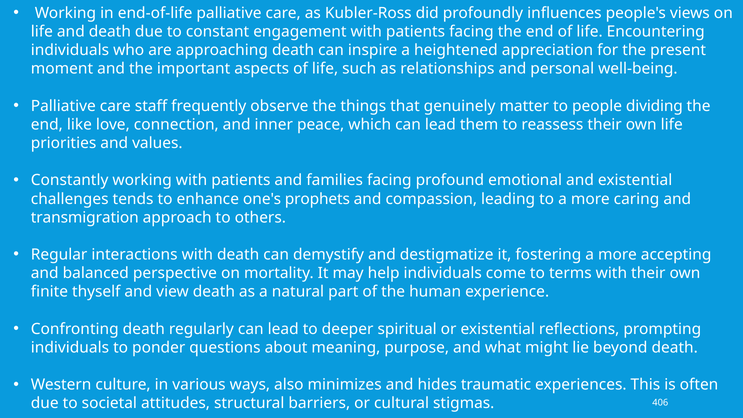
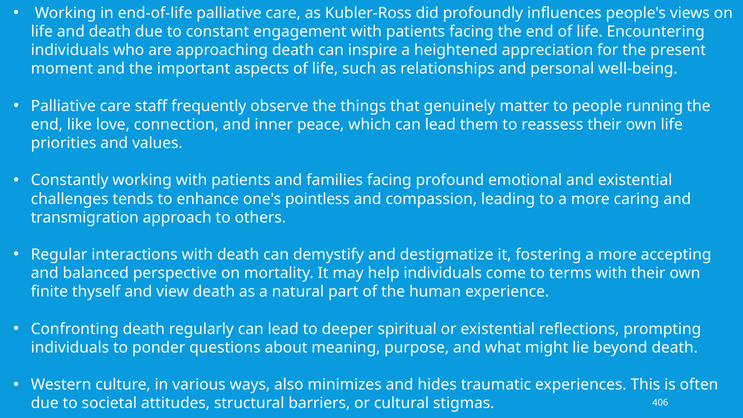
dividing: dividing -> running (654, 106)
prophets: prophets -> pointless (317, 199)
